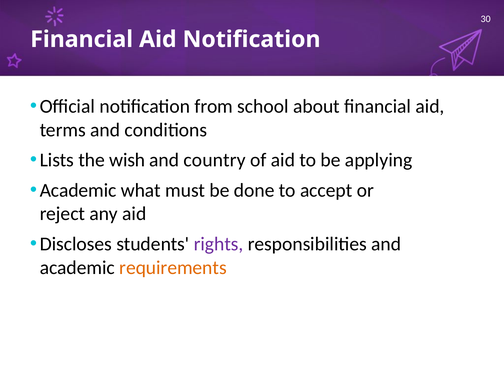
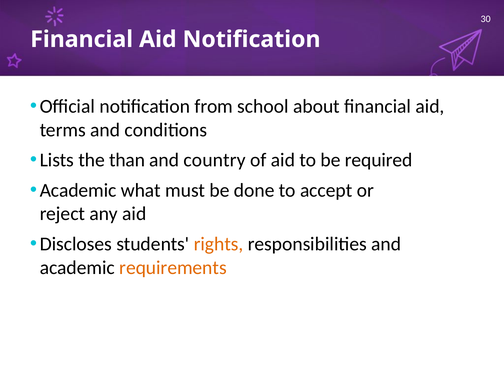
wish: wish -> than (127, 160)
applying: applying -> required (379, 160)
rights colour: purple -> orange (219, 244)
